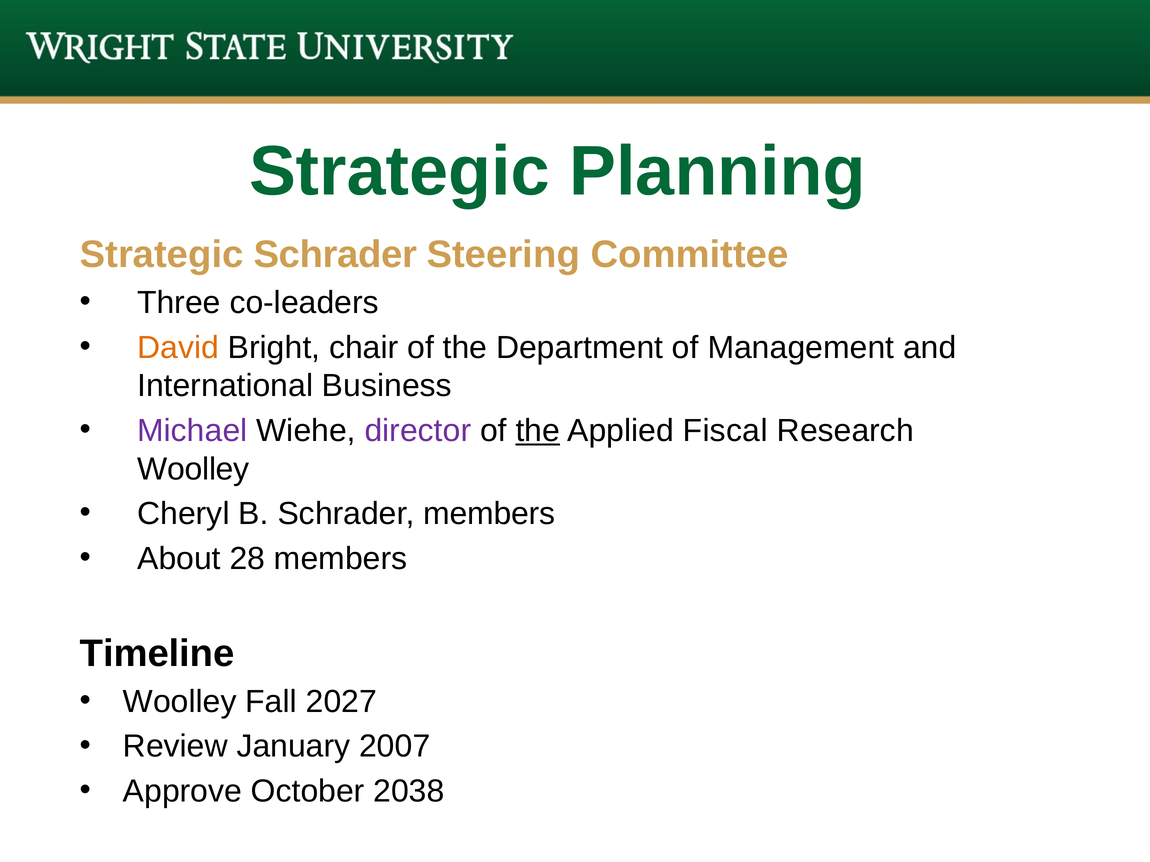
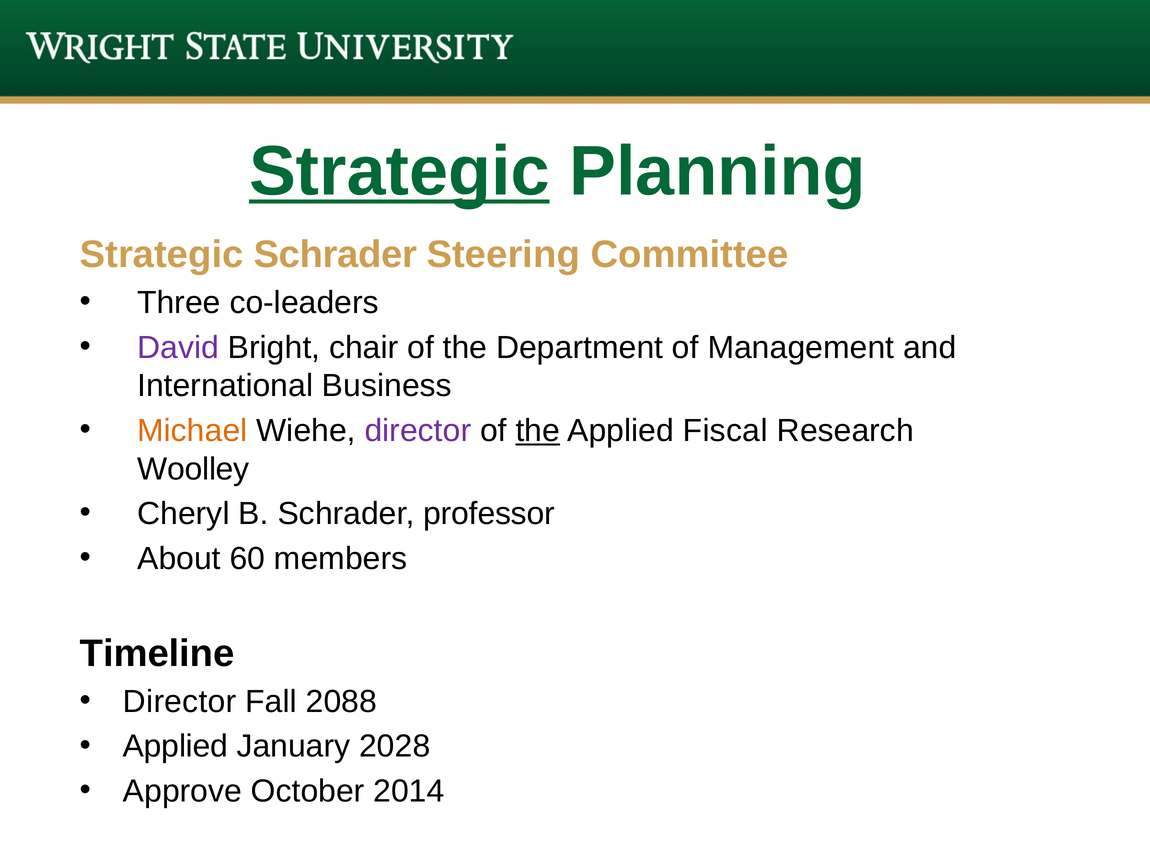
Strategic underline: none -> present (399, 171)
David colour: orange -> purple (178, 348)
Michael colour: purple -> orange (192, 431)
Schrader members: members -> professor (489, 514)
28: 28 -> 60 (247, 559)
Woolley: Woolley -> Director (180, 702)
2027: 2027 -> 2088 (341, 702)
Review: Review -> Applied (175, 747)
2007: 2007 -> 2028 (395, 747)
2038: 2038 -> 2014 (409, 792)
